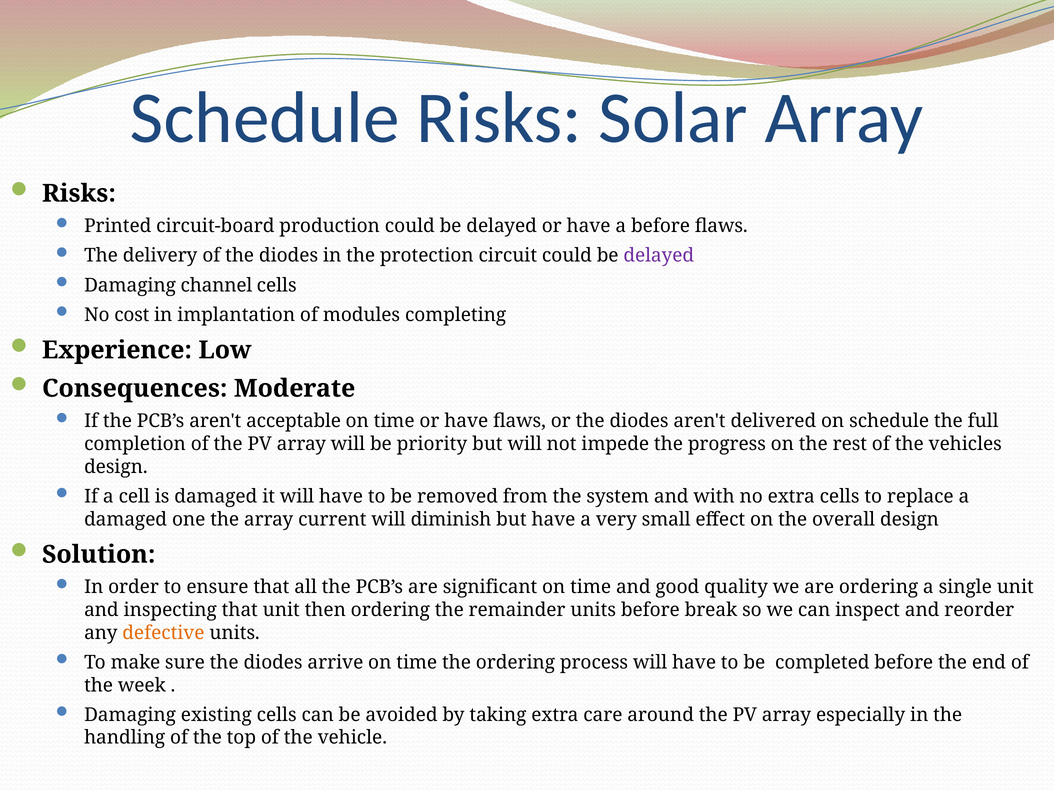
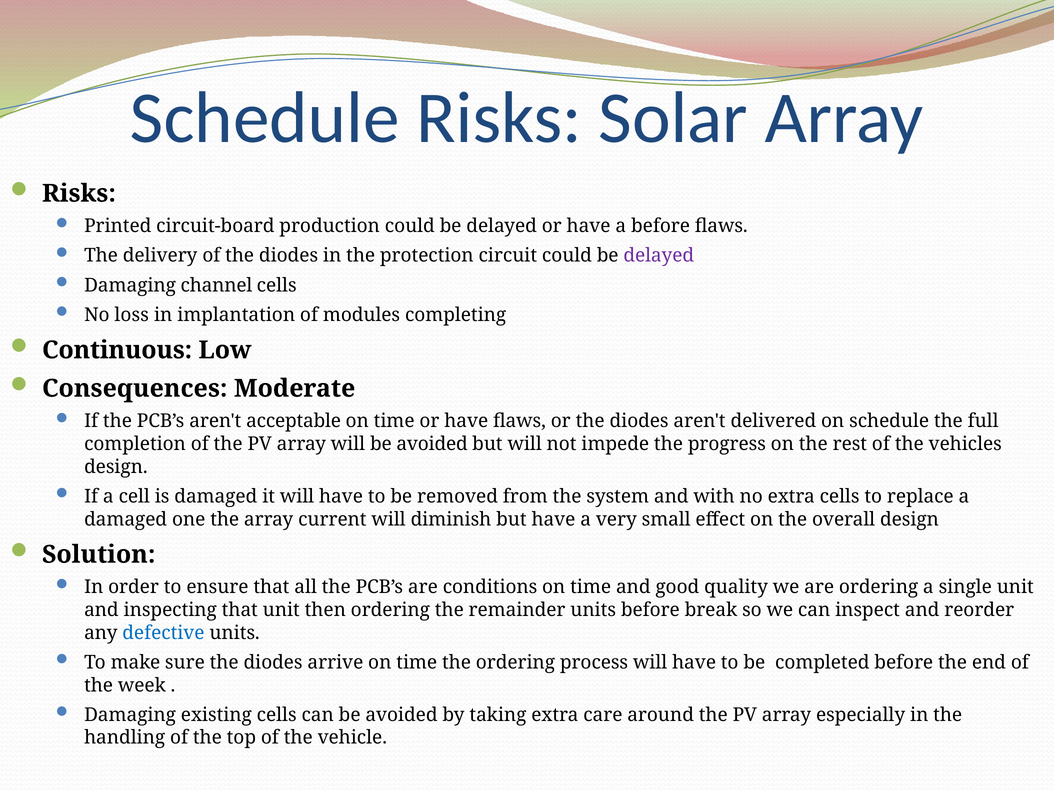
cost: cost -> loss (132, 315)
Experience: Experience -> Continuous (117, 350)
will be priority: priority -> avoided (432, 444)
significant: significant -> conditions (490, 588)
defective colour: orange -> blue (163, 633)
